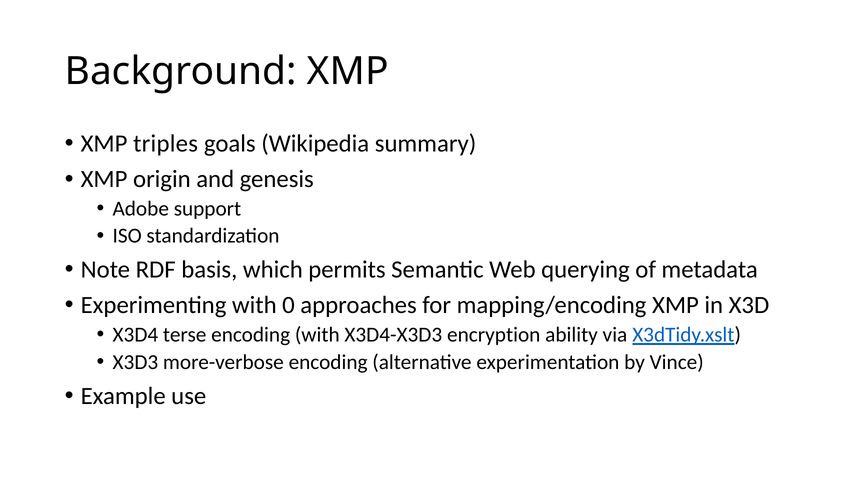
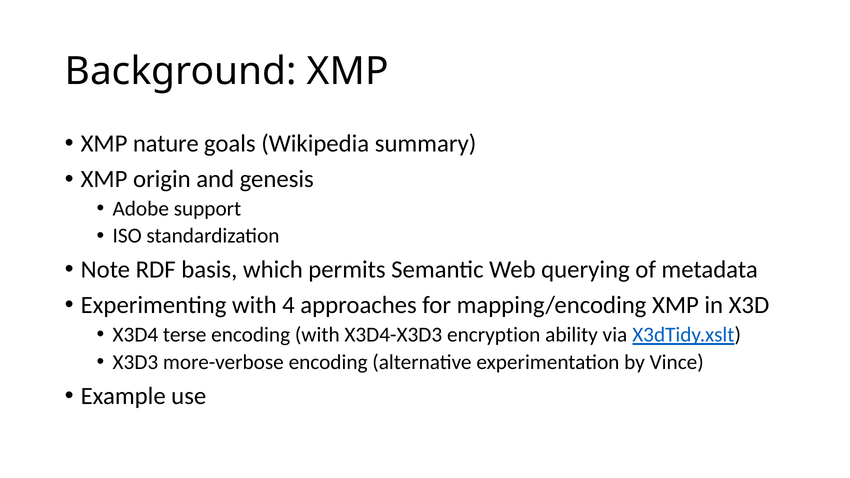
triples: triples -> nature (166, 144)
0: 0 -> 4 (288, 305)
